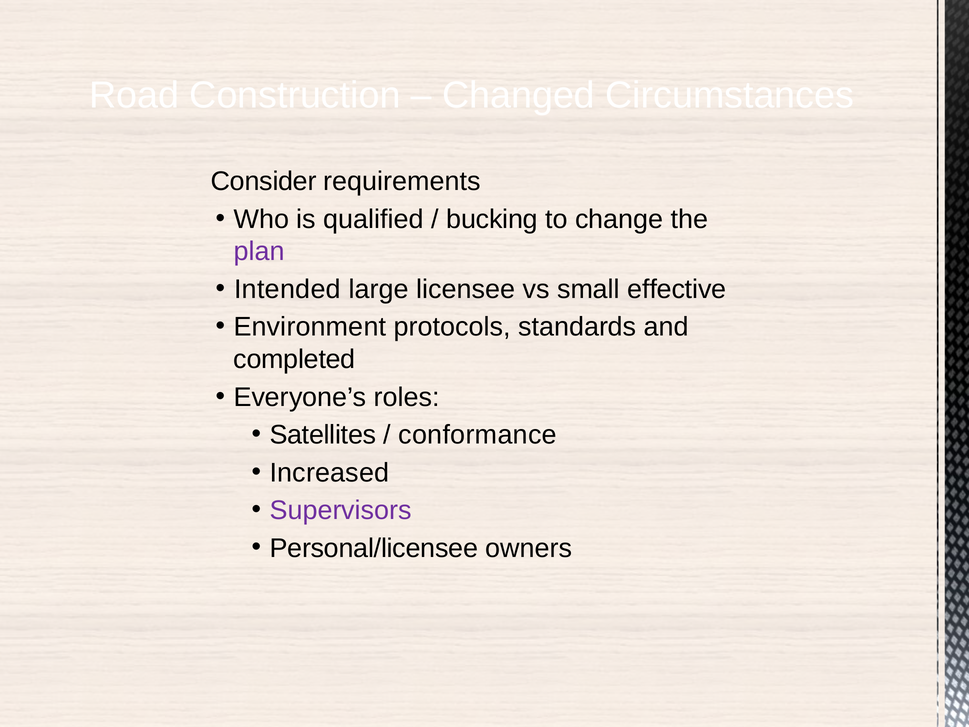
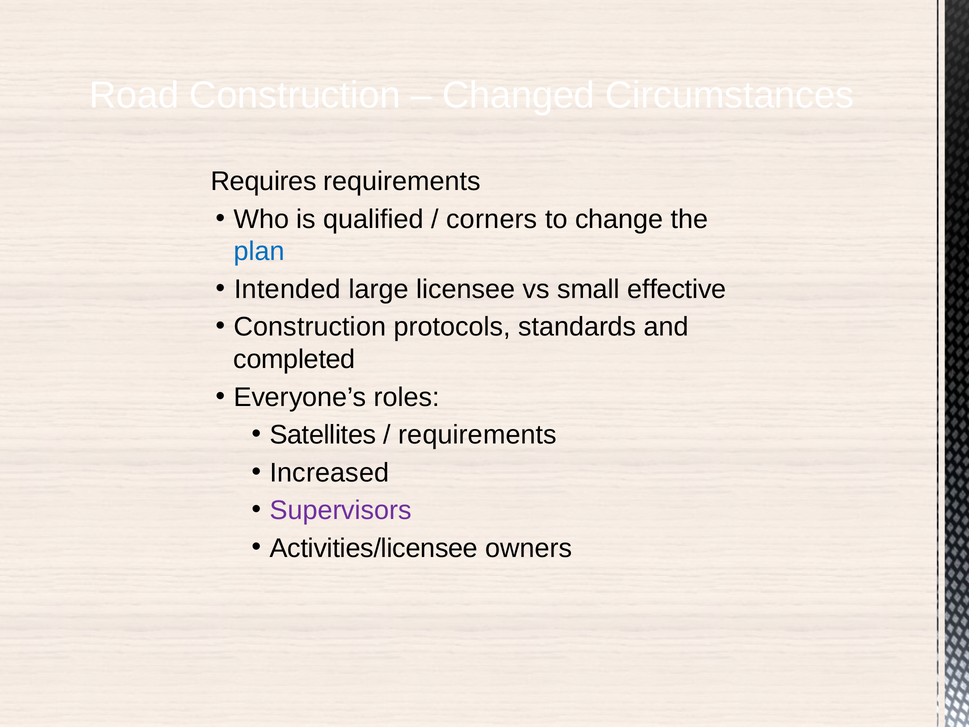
Consider: Consider -> Requires (264, 181)
bucking: bucking -> corners (492, 219)
plan colour: purple -> blue (259, 251)
Environment: Environment -> Construction (310, 327)
conformance: conformance -> requirements (478, 435)
Personal/licensee: Personal/licensee -> Activities/licensee (374, 548)
